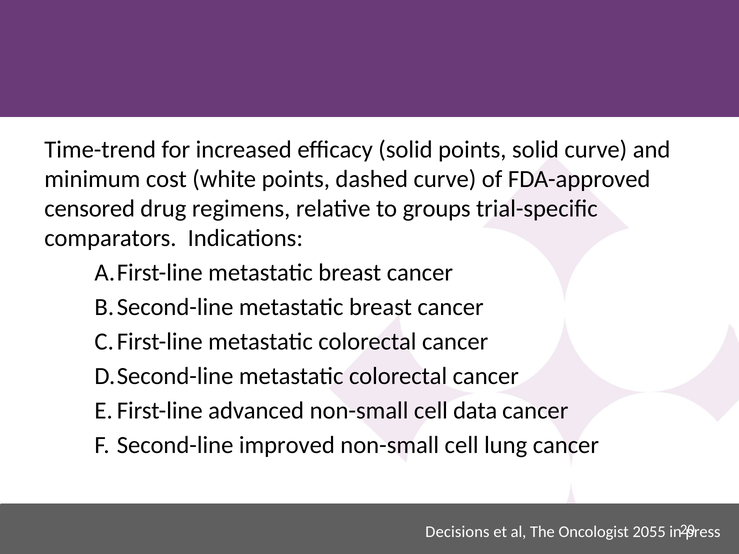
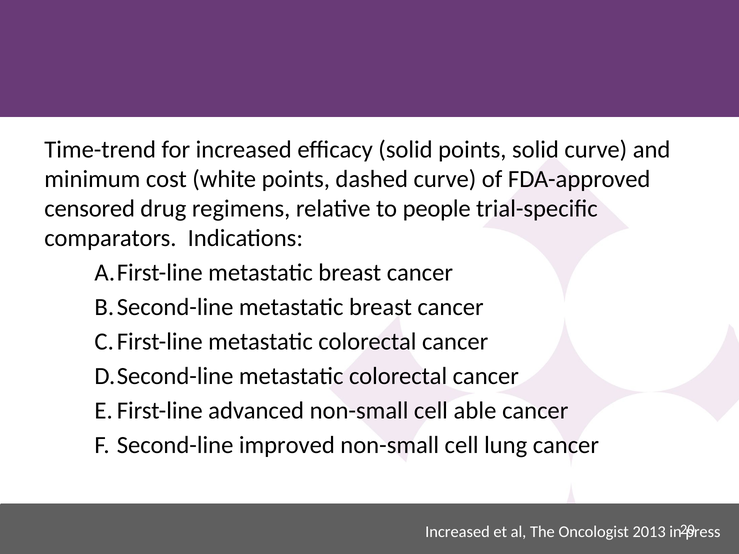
groups: groups -> people (437, 209)
data: data -> able (475, 411)
Decisions: Decisions -> Increased (457, 532)
2055: 2055 -> 2013 (649, 532)
